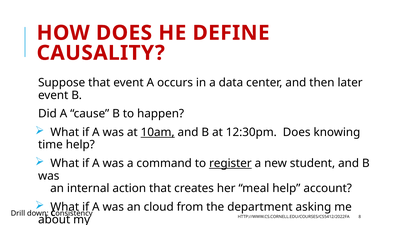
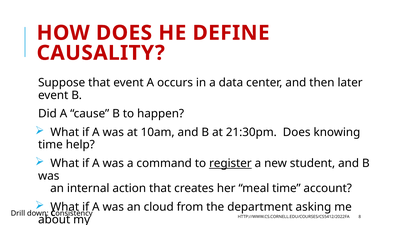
10am underline: present -> none (158, 132)
12:30pm: 12:30pm -> 21:30pm (251, 132)
meal help: help -> time (286, 188)
